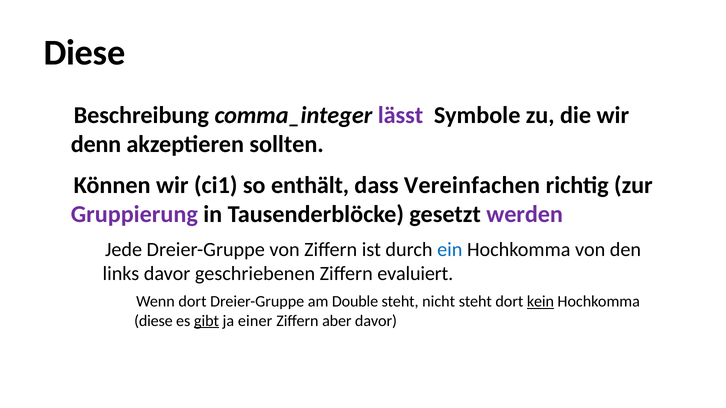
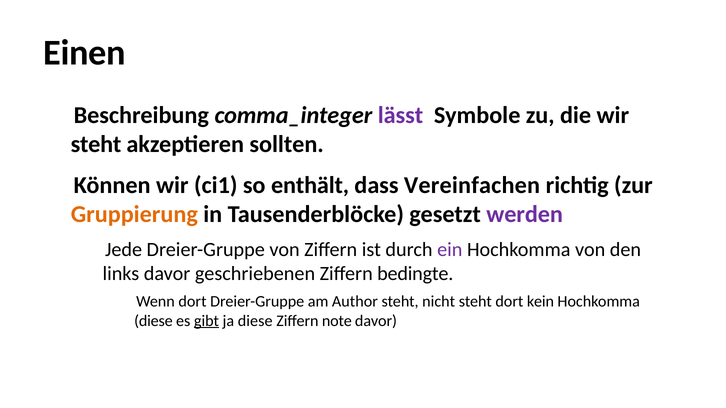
Diese: Diese -> Einen (85, 53)
denn: denn -> steht (96, 144)
Gruppierung colour: purple -> orange (134, 214)
ein colour: blue -> purple (450, 250)
evaluiert: evaluiert -> bedingte (415, 274)
Double: Double -> Author (355, 302)
kein underline: present -> none (540, 302)
ja einer: einer -> diese (255, 321)
aber: aber -> note (337, 321)
